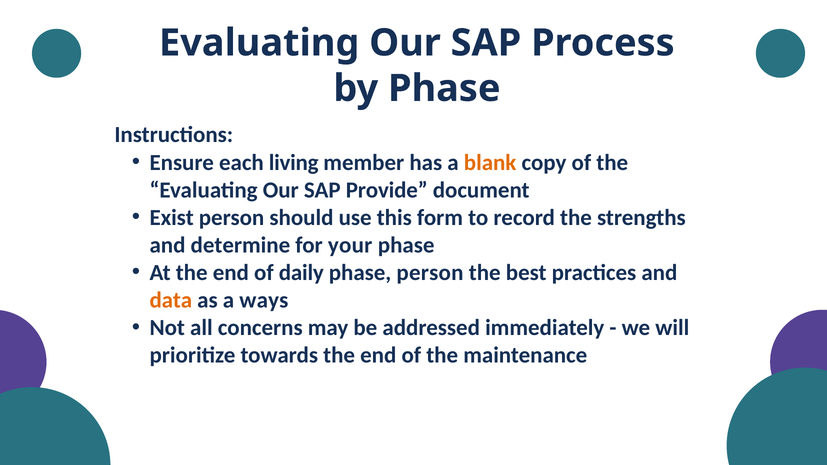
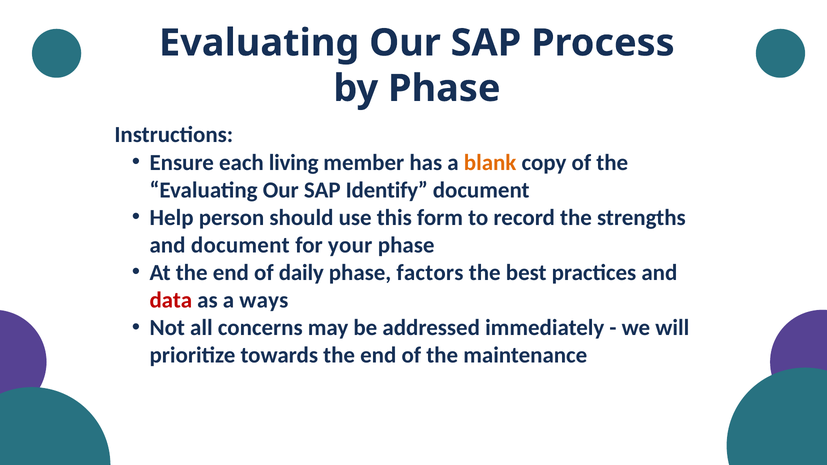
Provide: Provide -> Identify (387, 190)
Exist: Exist -> Help (172, 218)
and determine: determine -> document (240, 245)
phase person: person -> factors (430, 273)
data colour: orange -> red (171, 300)
